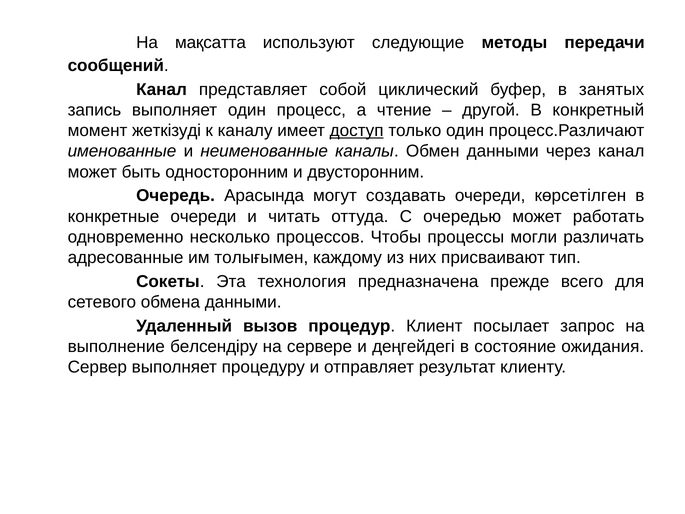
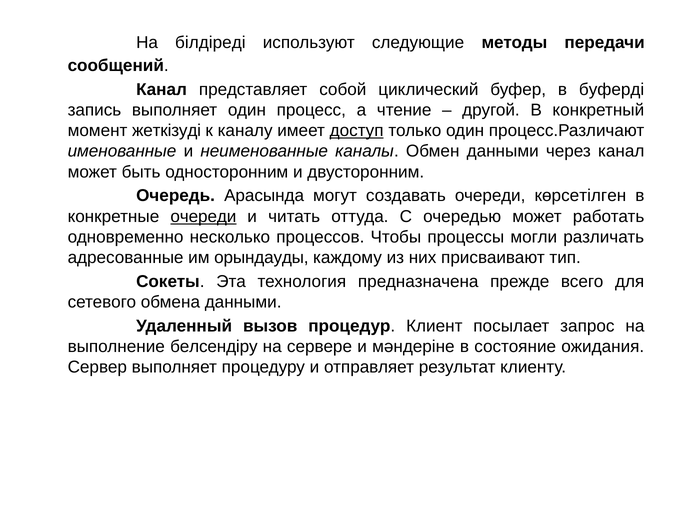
мақсатта: мақсатта -> білдіреді (210, 42)
занятых: занятых -> буферді (612, 90)
очереди underline: none -> present (203, 216)
толығымен: толығымен -> орындауды (261, 257)
деңгейдегі: деңгейдегі -> мәндеріне (413, 346)
